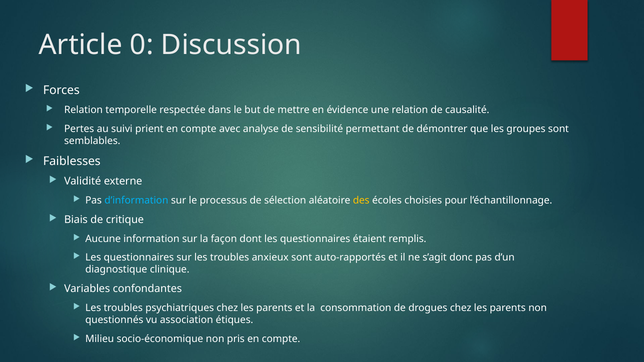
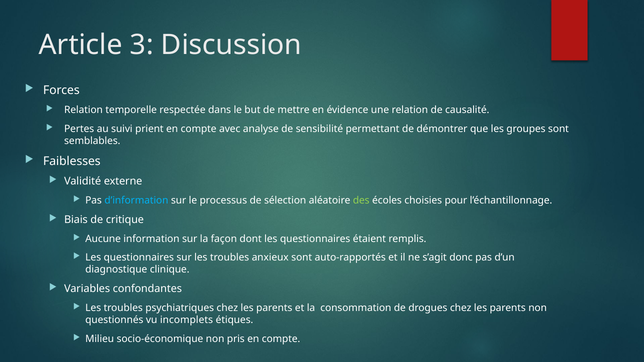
0: 0 -> 3 (142, 45)
des colour: yellow -> light green (361, 201)
association: association -> incomplets (187, 320)
